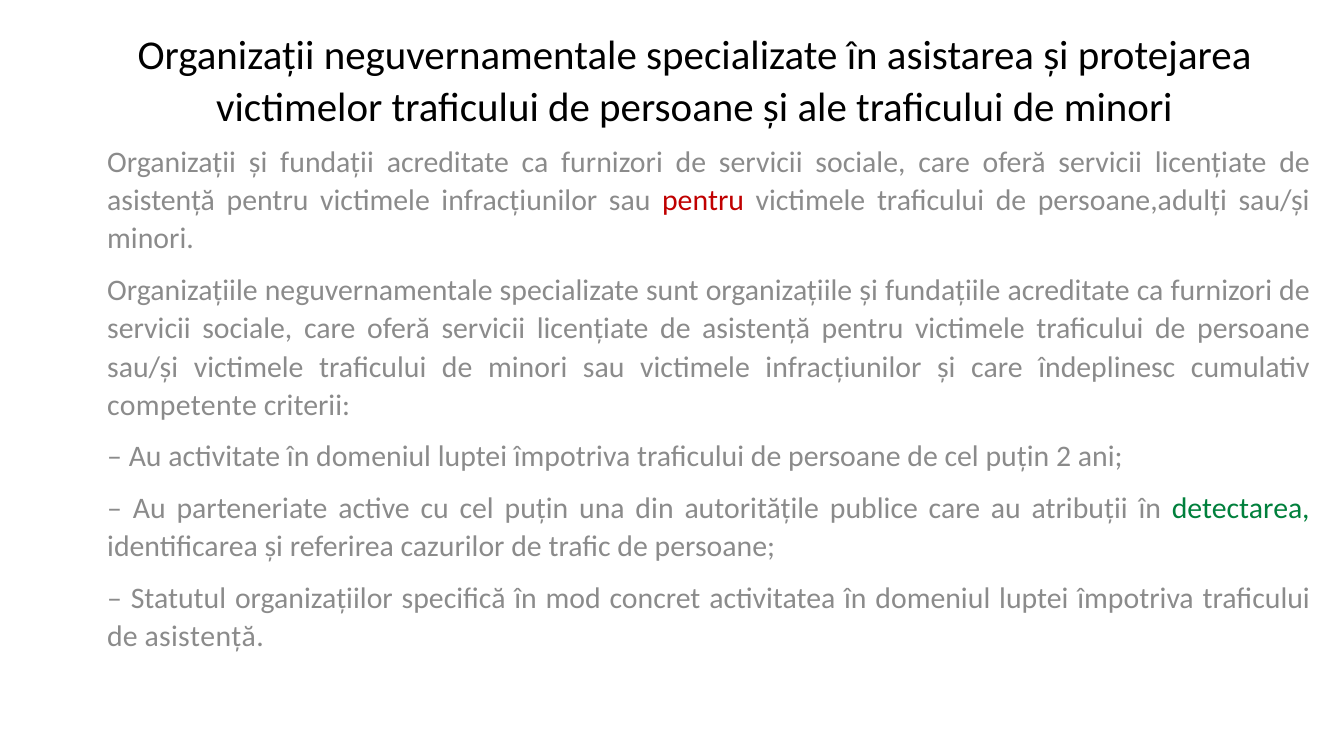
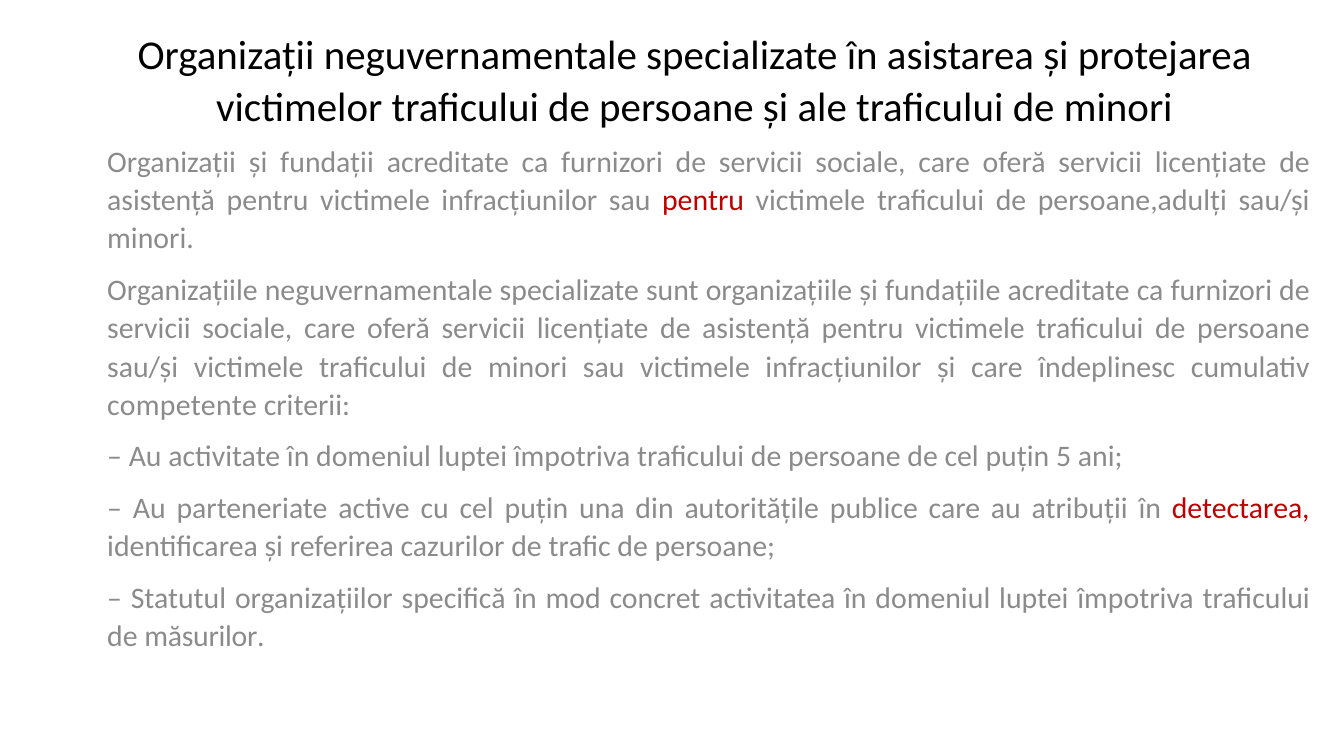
2: 2 -> 5 (1064, 457)
detectarea colour: green -> red (1241, 509)
asistență: asistență -> măsurilor (204, 637)
